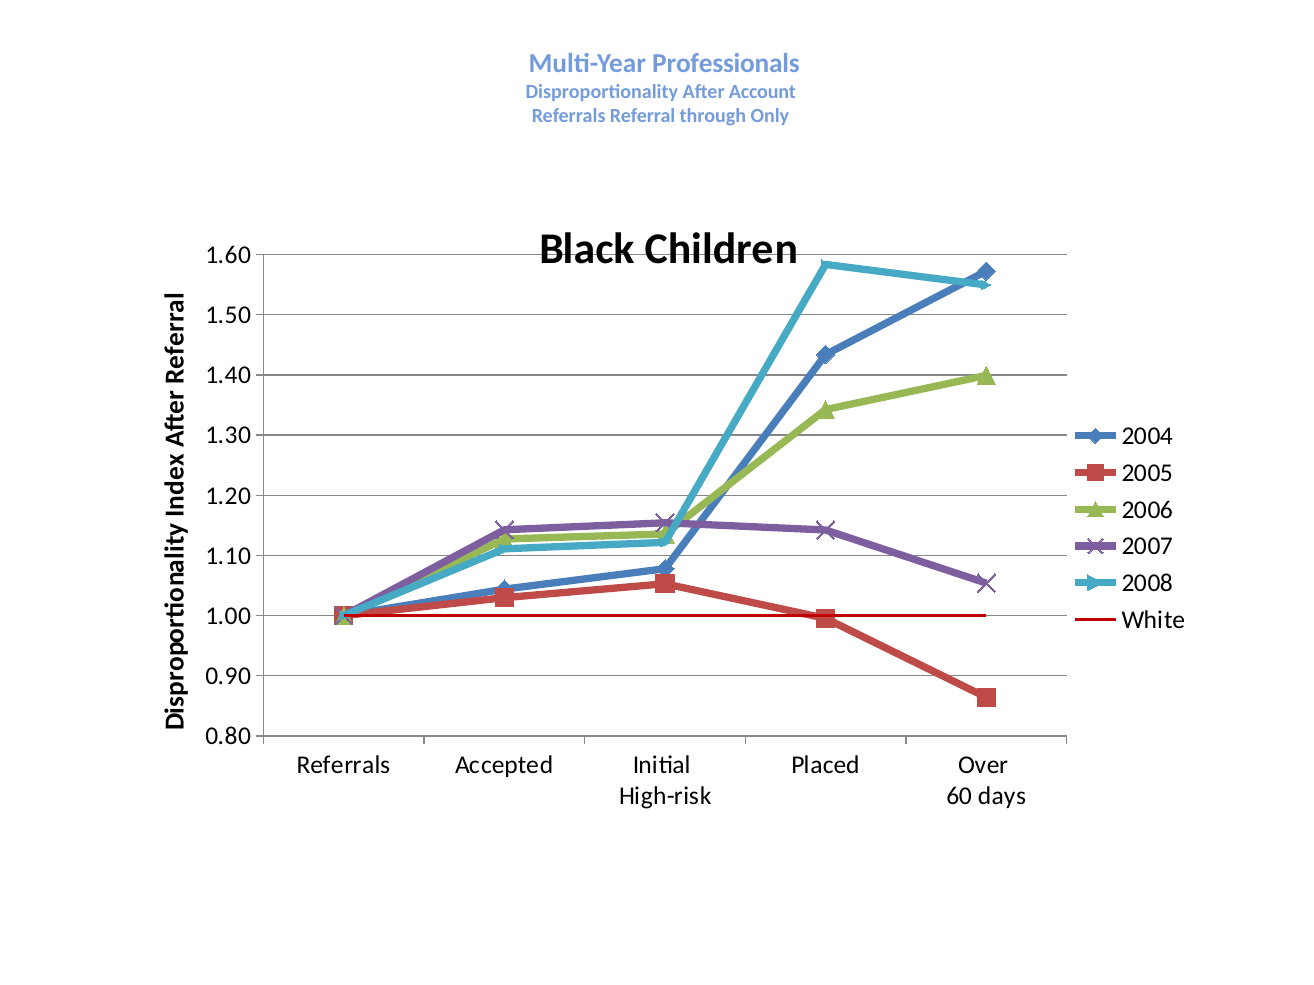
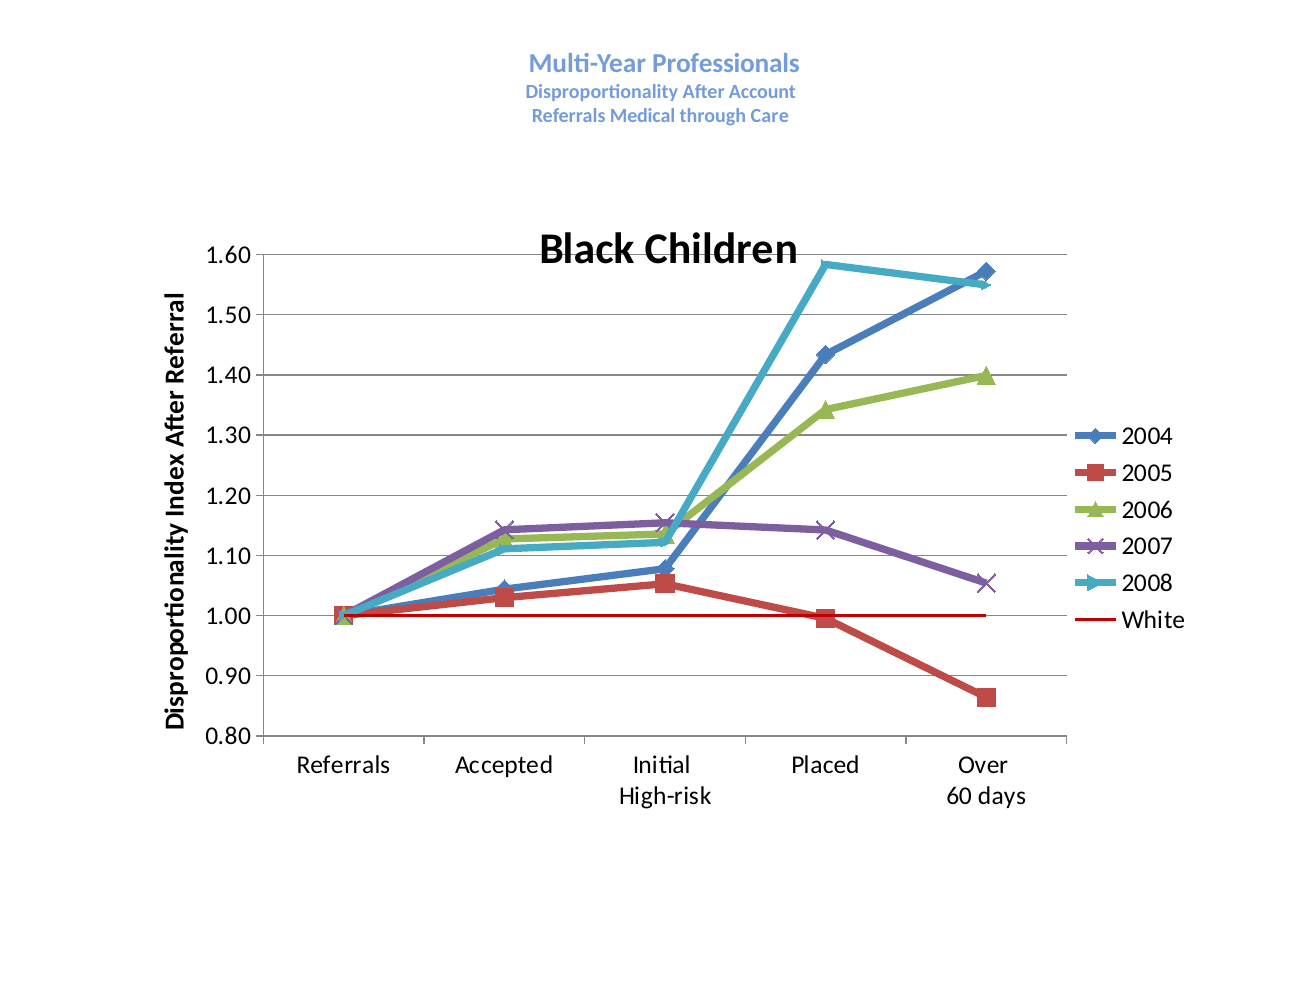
Referral: Referral -> Medical (643, 116)
Only: Only -> Care (770, 116)
